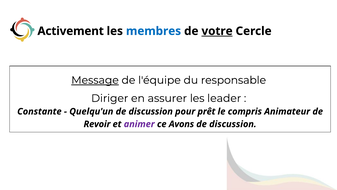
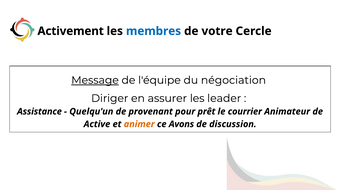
votre underline: present -> none (217, 31)
responsable: responsable -> négociation (233, 80)
Constante: Constante -> Assistance (39, 111)
Quelqu'un de discussion: discussion -> provenant (151, 111)
compris: compris -> courrier (245, 111)
Revoir: Revoir -> Active (97, 124)
animer colour: purple -> orange (139, 124)
